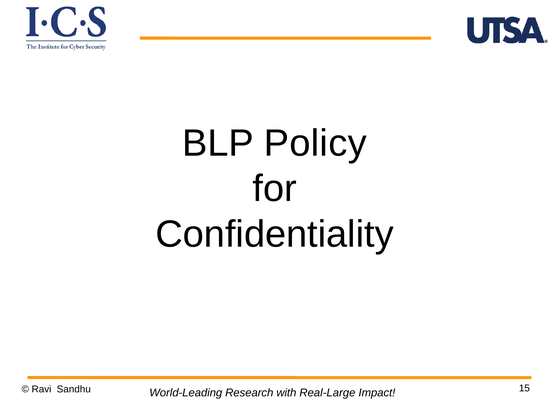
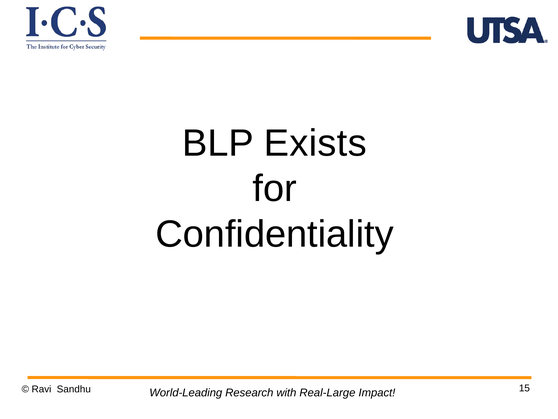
Policy: Policy -> Exists (315, 143)
